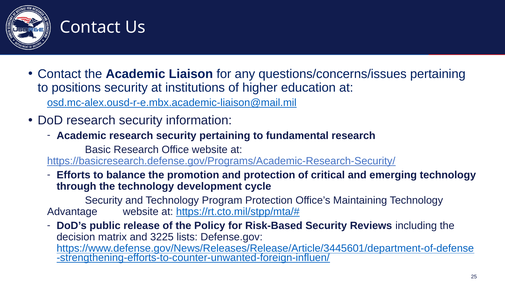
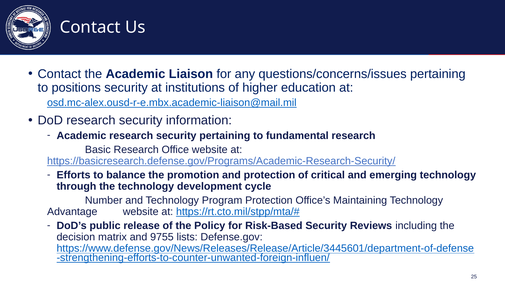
Security: Security -> Number (104, 200)
3225: 3225 -> 9755 (162, 237)
